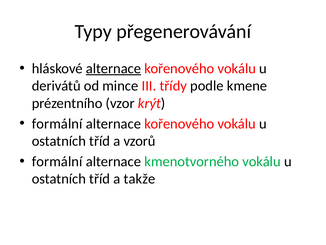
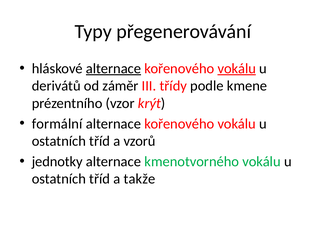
vokálu underline: none -> present (237, 68)
mince: mince -> záměr (120, 86)
formální: formální -> jednotky (57, 161)
